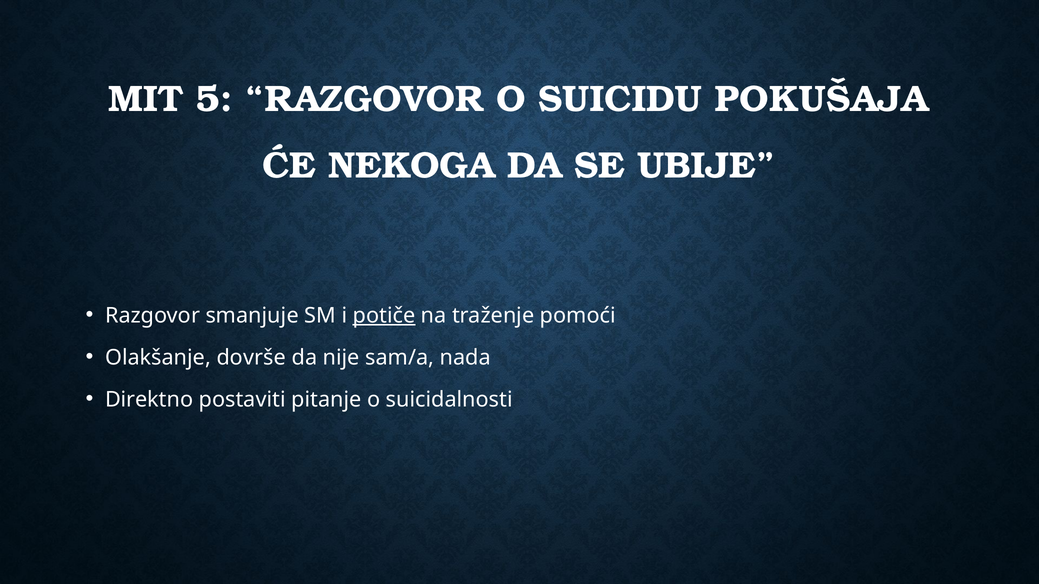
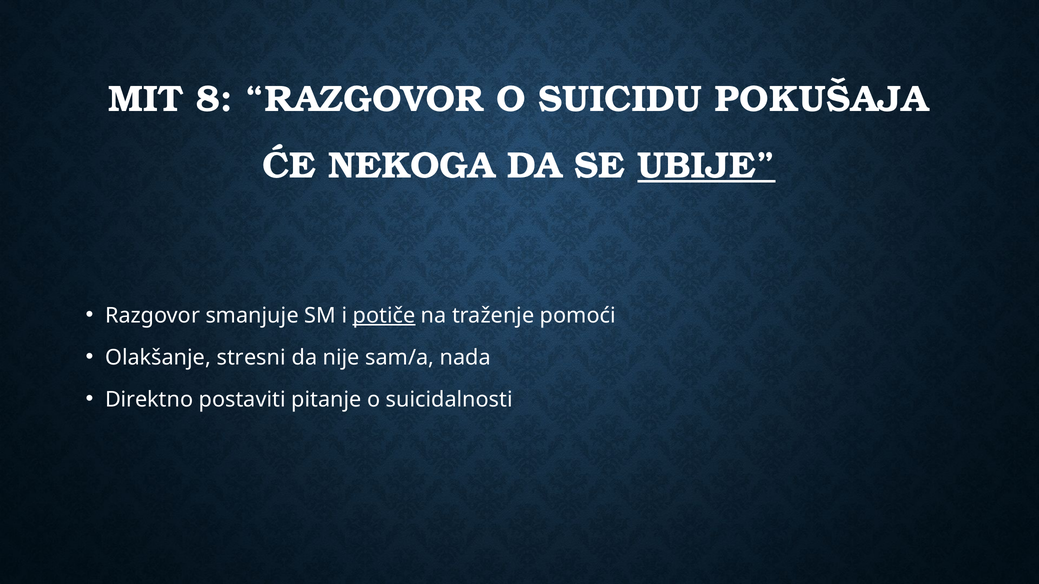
5: 5 -> 8 (214, 99)
UBIJE underline: none -> present (706, 166)
dovrše: dovrše -> stresni (251, 358)
